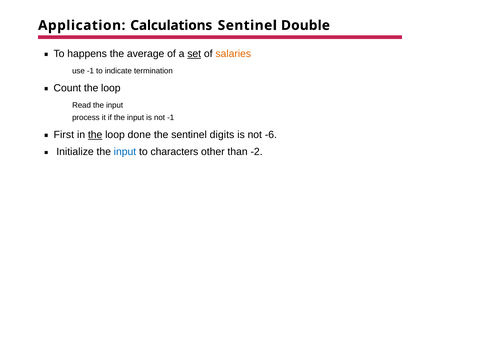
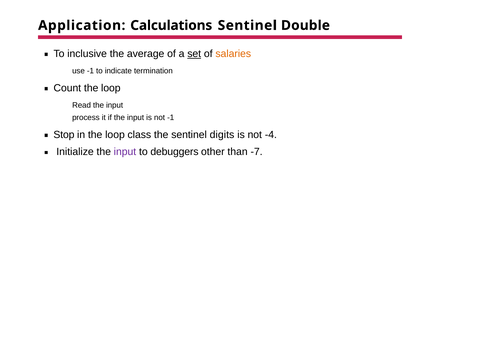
happens: happens -> inclusive (87, 54)
First: First -> Stop (64, 135)
the underline: present -> none (95, 135)
done: done -> class (139, 135)
-6: -6 -> -4 (271, 135)
input colour: blue -> purple (125, 152)
characters: characters -> debuggers (174, 152)
-2: -2 -> -7 (257, 152)
